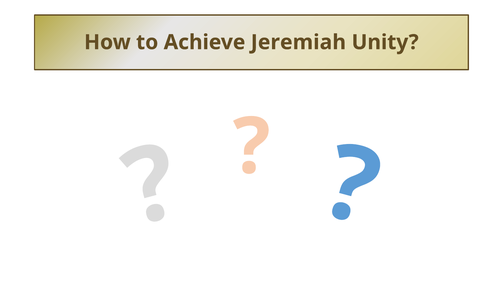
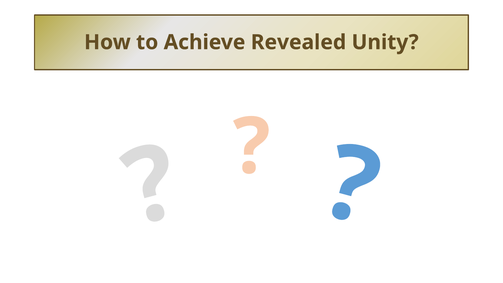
Jeremiah: Jeremiah -> Revealed (298, 42)
